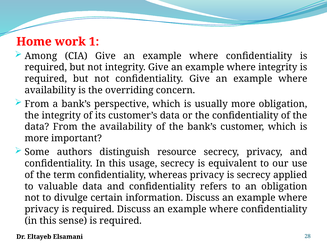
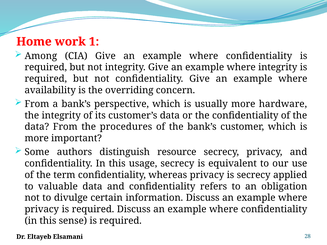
more obligation: obligation -> hardware (283, 104)
the availability: availability -> procedures (126, 127)
